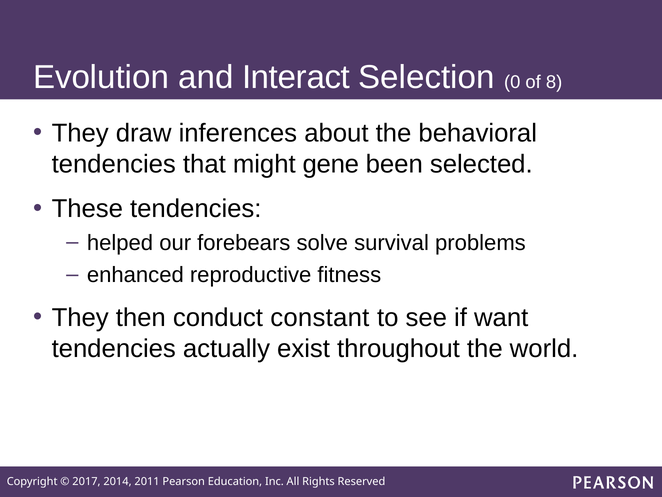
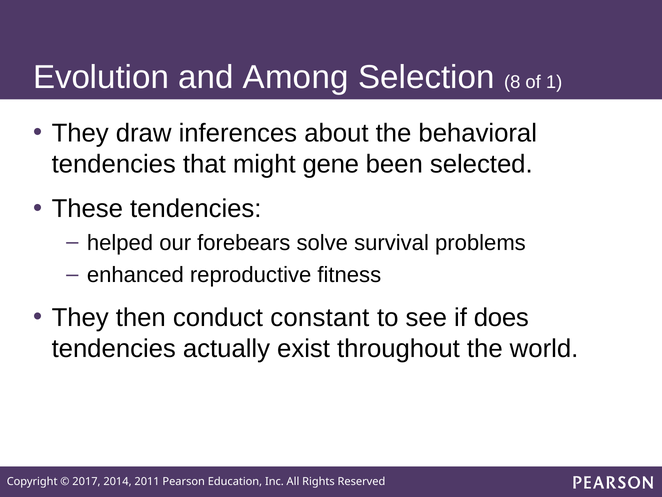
Interact: Interact -> Among (296, 77)
0: 0 -> 8 (512, 82)
8: 8 -> 1 (554, 82)
want: want -> does (501, 317)
